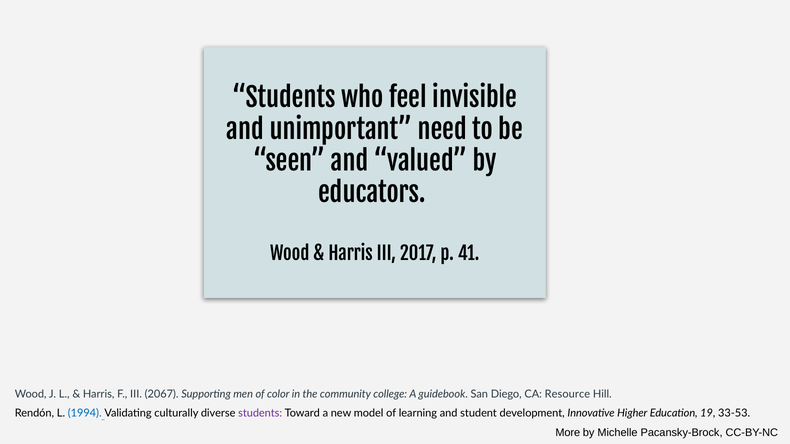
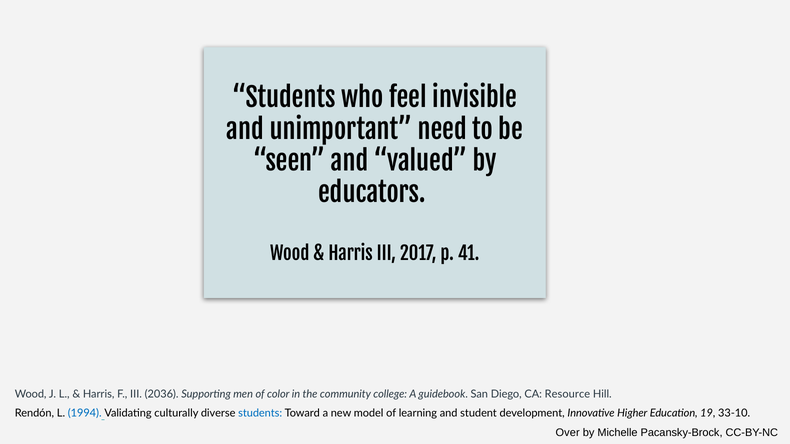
2067: 2067 -> 2036 (162, 394)
students colour: purple -> blue (260, 414)
33-53: 33-53 -> 33-10 (734, 414)
More: More -> Over (568, 433)
